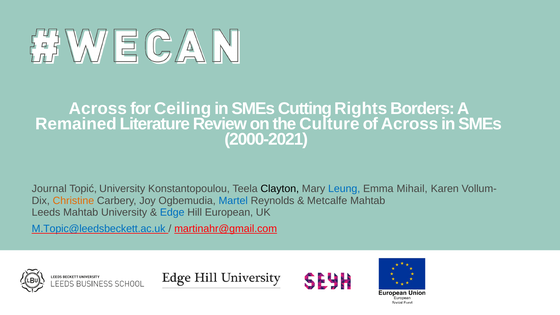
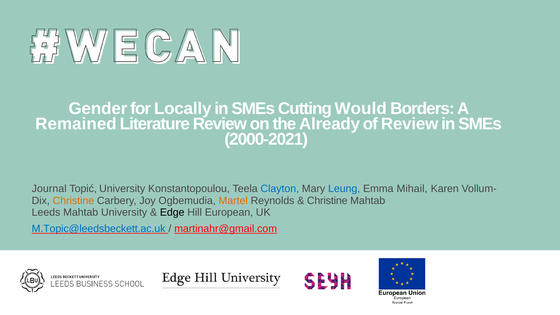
Across: Across -> Gender (98, 109)
Ceiling: Ceiling -> Locally (183, 109)
Rights: Rights -> Would (361, 109)
Culture: Culture -> Already (330, 124)
of Across: Across -> Review (410, 124)
Clayton colour: black -> blue (280, 189)
Martel colour: blue -> orange (233, 201)
Metcalfe: Metcalfe -> Christine (327, 201)
Edge colour: blue -> black (172, 212)
